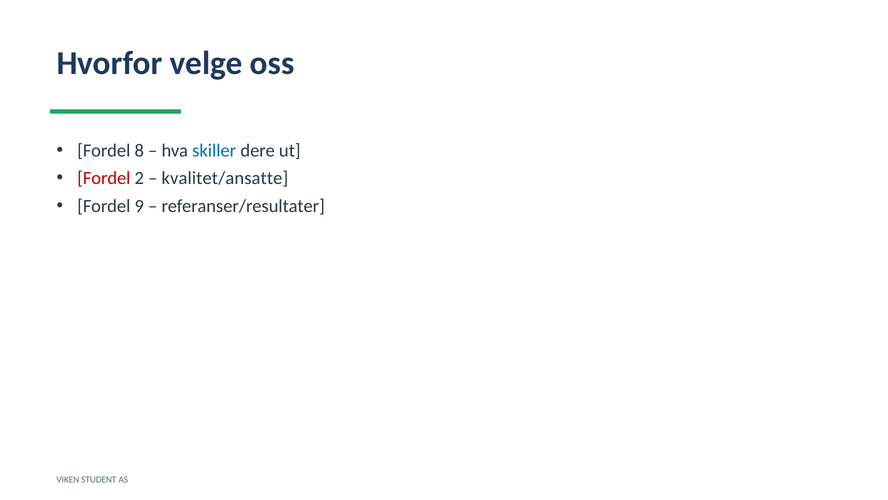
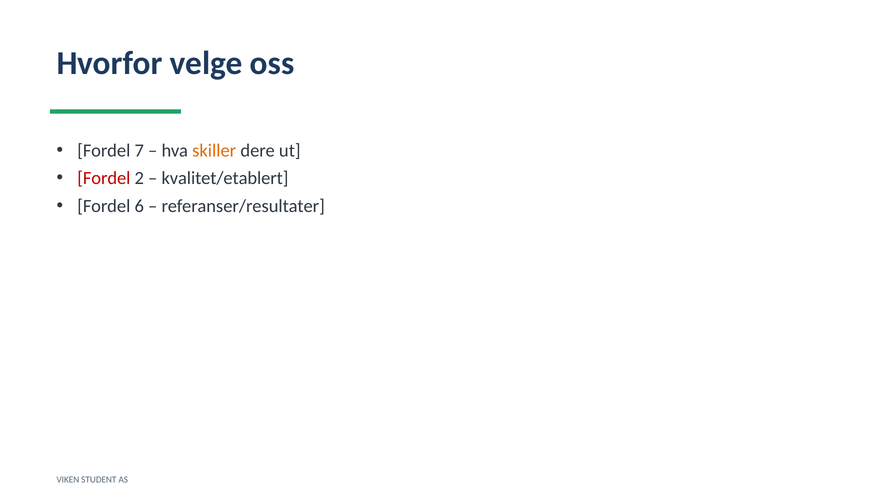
8: 8 -> 7 (139, 150)
skiller colour: blue -> orange (214, 150)
kvalitet/ansatte: kvalitet/ansatte -> kvalitet/etablert (225, 178)
9: 9 -> 6 (139, 206)
